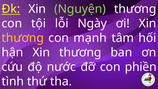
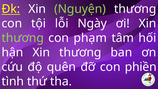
thương colour: yellow -> light green (23, 38)
mạnh: mạnh -> phạm (90, 38)
nước: nước -> quên (61, 67)
